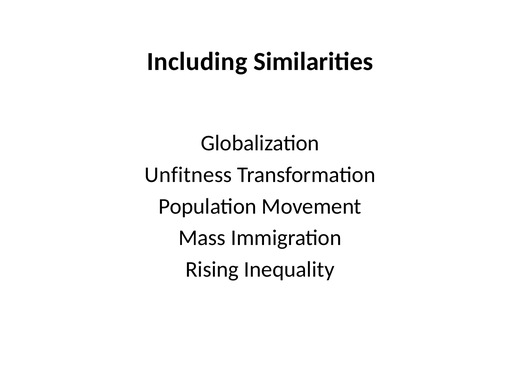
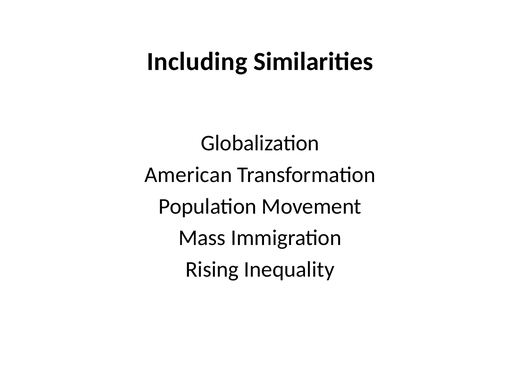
Unfitness: Unfitness -> American (188, 175)
